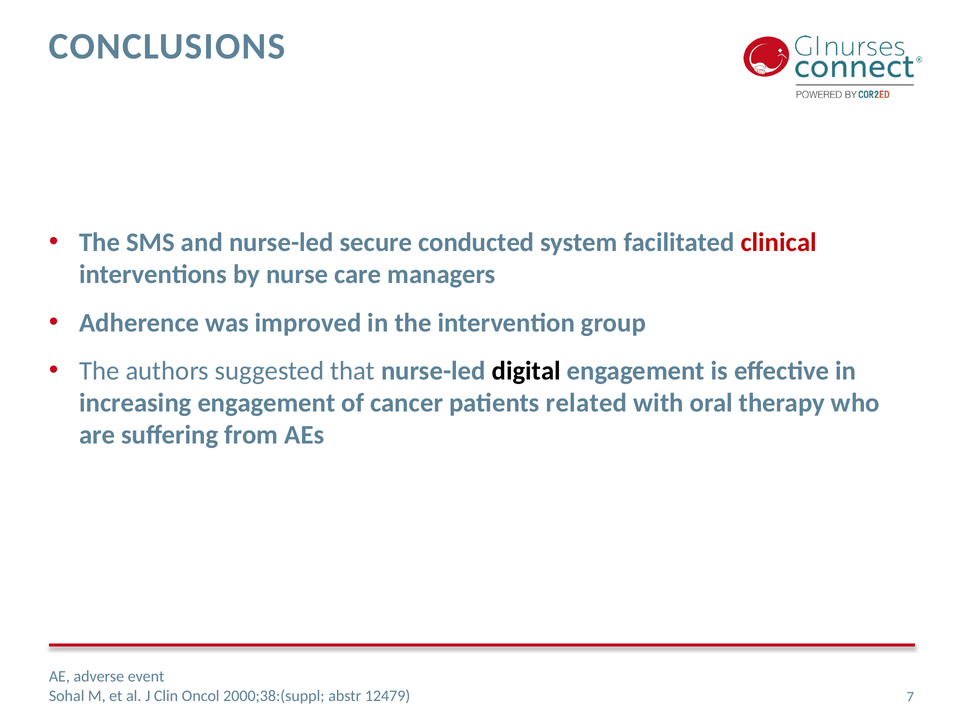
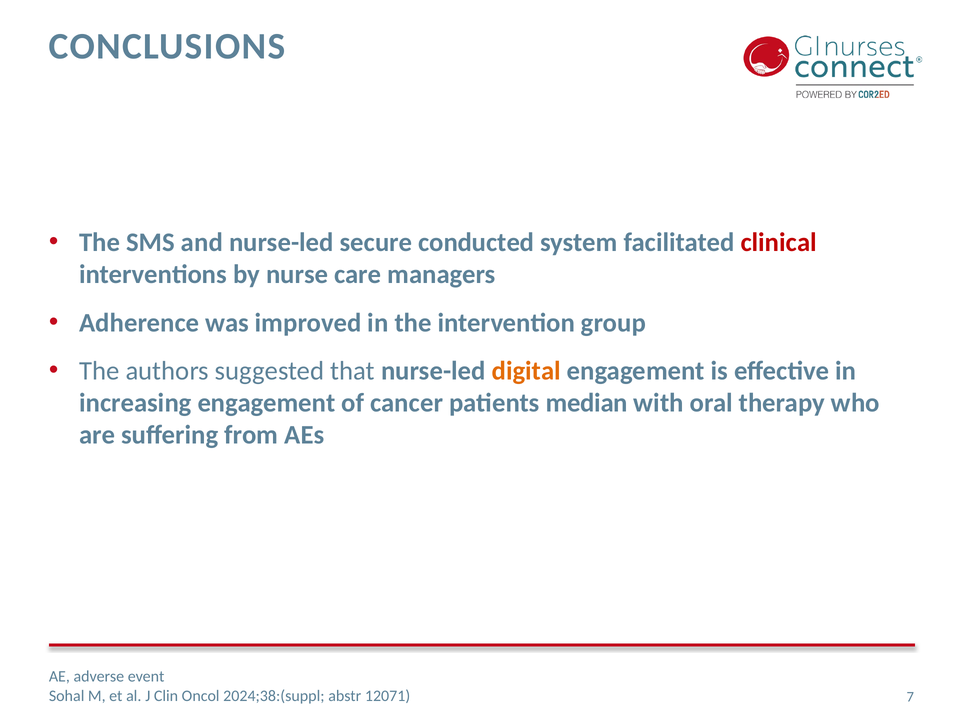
digital colour: black -> orange (526, 371)
related: related -> median (587, 403)
2000;38:(suppl: 2000;38:(suppl -> 2024;38:(suppl (274, 695)
12479: 12479 -> 12071 (388, 695)
